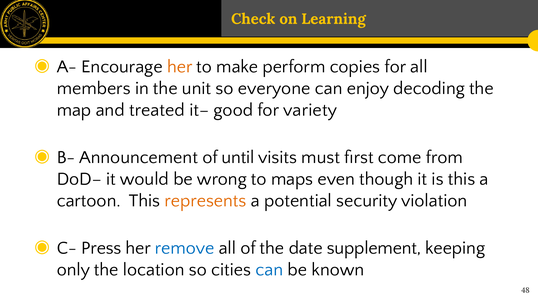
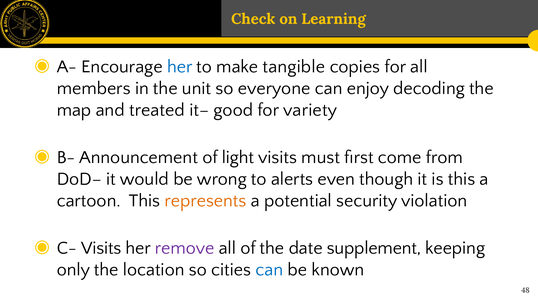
her colour: orange -> blue (180, 67)
perform: perform -> tangible (294, 67)
until: until -> light (238, 157)
maps: maps -> alerts (292, 179)
C- Press: Press -> Visits (101, 248)
remove colour: blue -> purple (185, 248)
